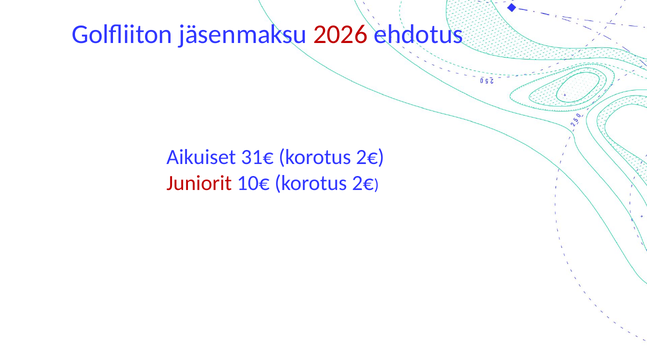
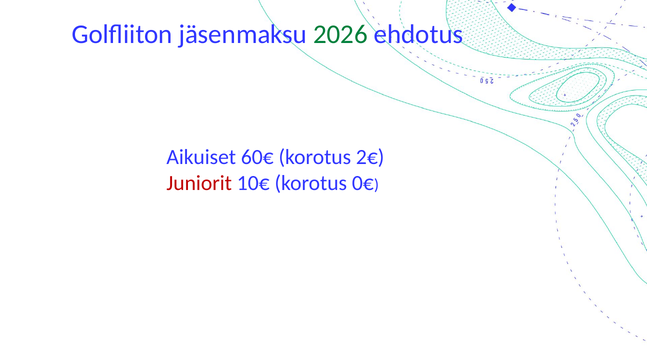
2026 colour: red -> green (340, 35)
31€: 31€ -> 60€ (257, 157)
10€ korotus 2€: 2€ -> 0€ (363, 183)
